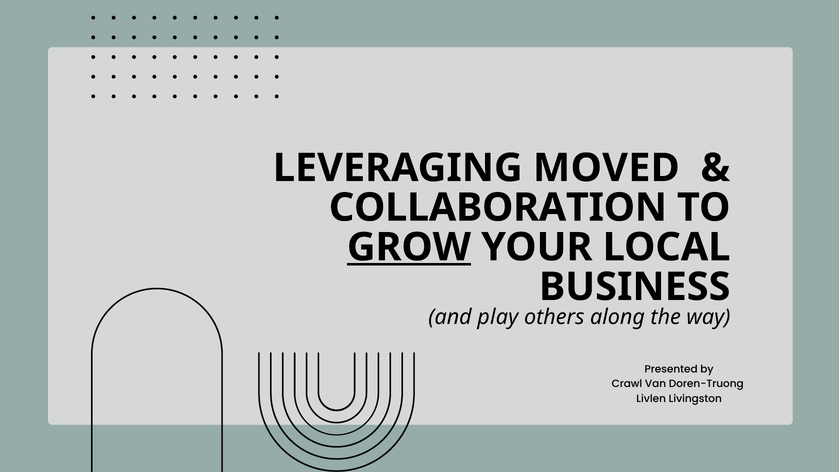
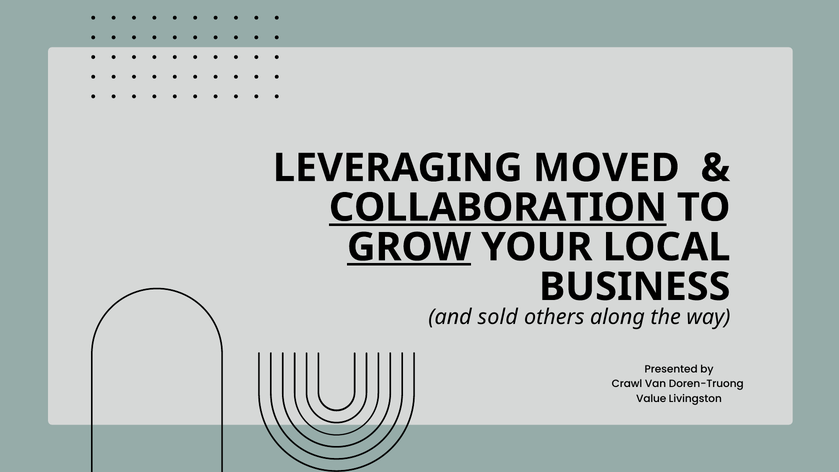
COLLABORATION underline: none -> present (498, 208)
play: play -> sold (498, 317)
Livlen: Livlen -> Value (651, 399)
